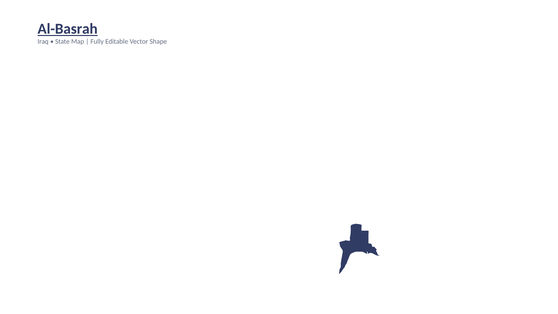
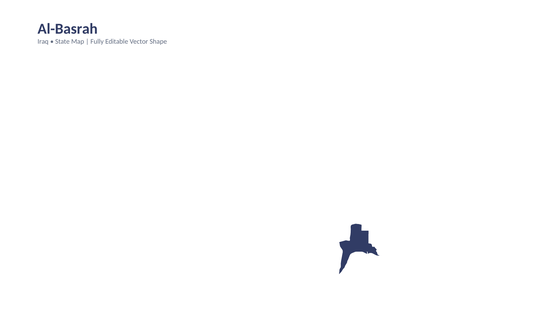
Al-Basrah underline: present -> none (68, 29)
